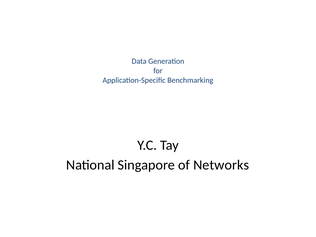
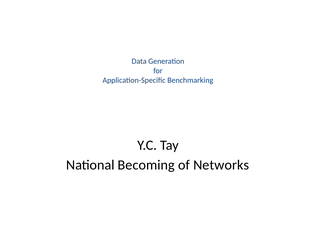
Singapore: Singapore -> Becoming (146, 165)
